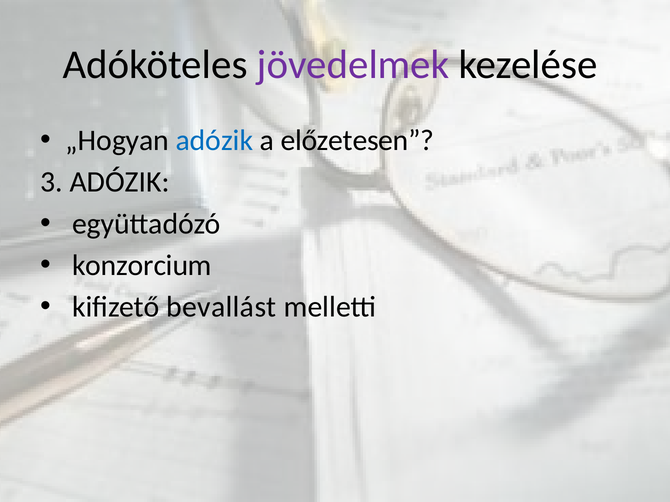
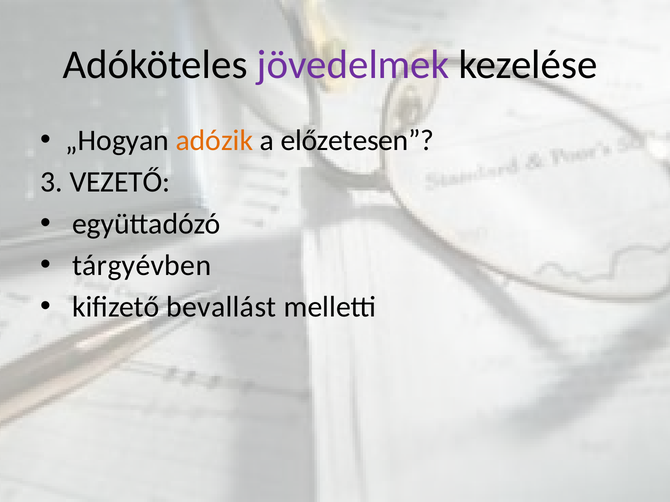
adózik colour: blue -> orange (214, 141)
3 ADÓZIK: ADÓZIK -> VEZETŐ (120, 182)
konzorcium: konzorcium -> tárgyévben (142, 266)
